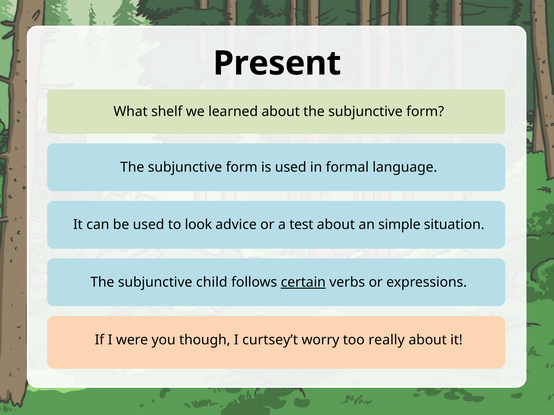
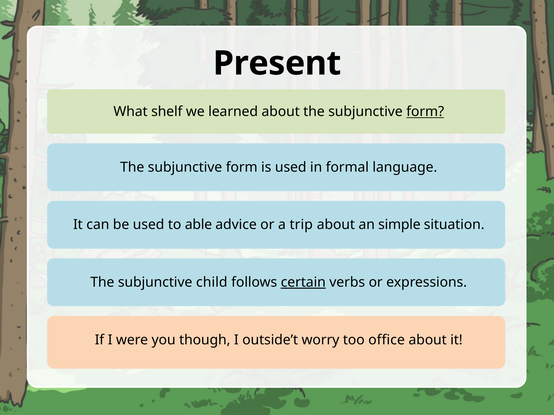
form underline: none -> present (425, 112)
look: look -> able (198, 225)
test: test -> trip (301, 225)
curtsey’t: curtsey’t -> outside’t (270, 340)
really: really -> office (387, 340)
